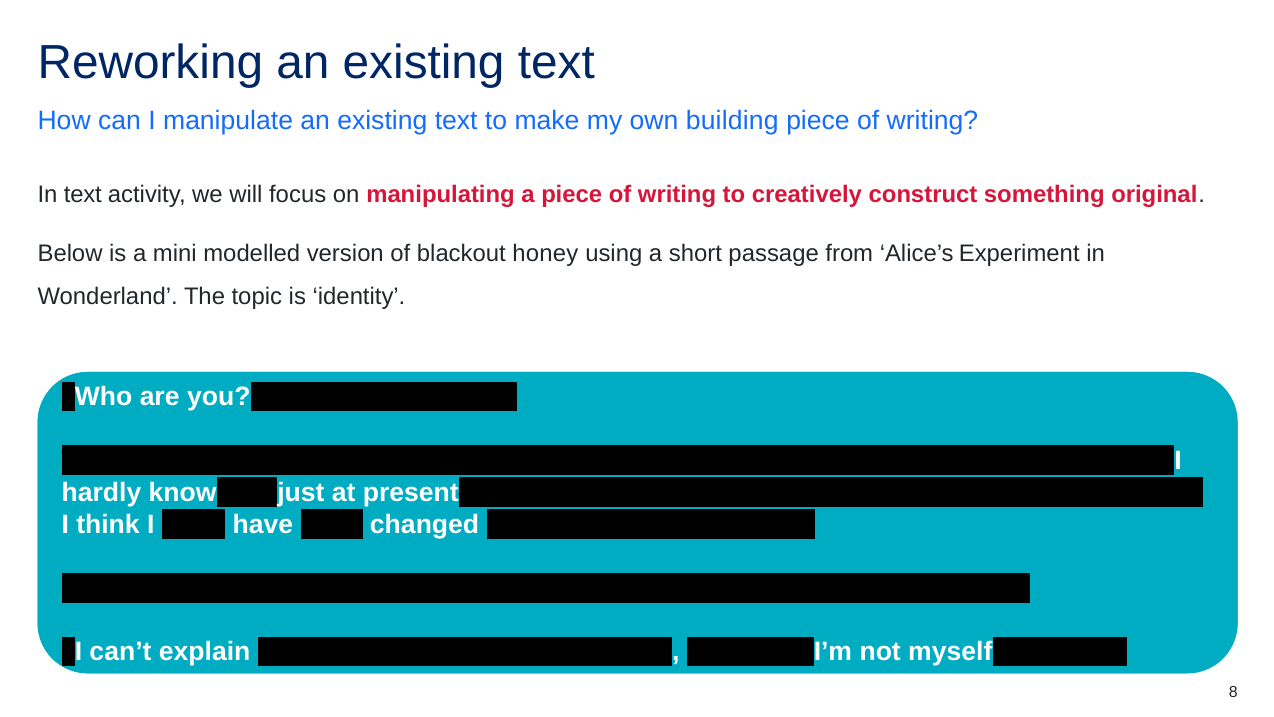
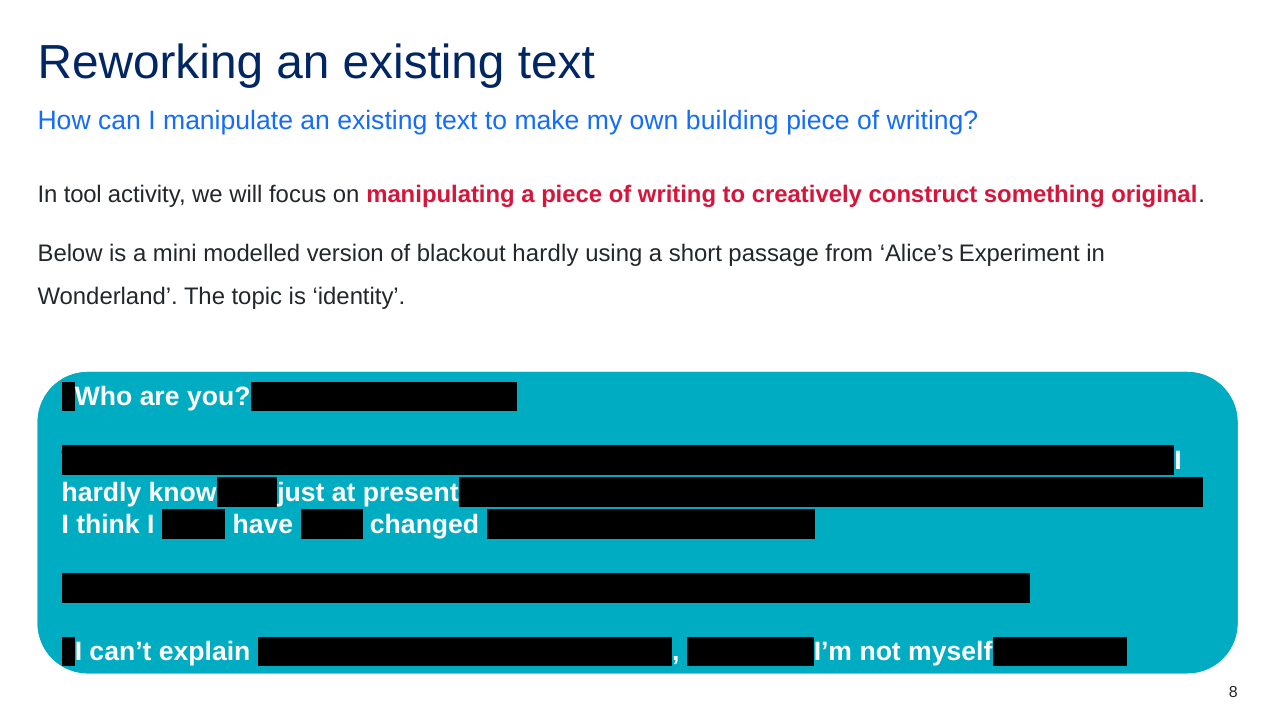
In text: text -> tool (83, 194)
blackout honey: honey -> hardly (545, 253)
